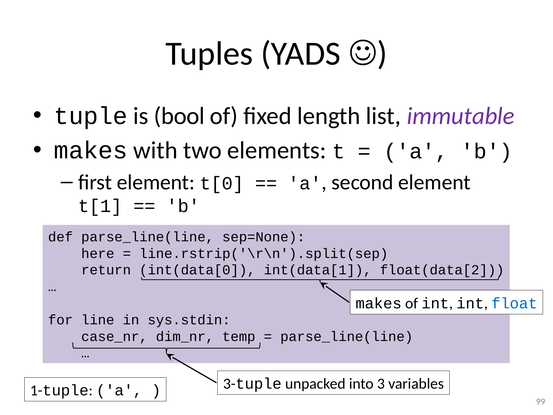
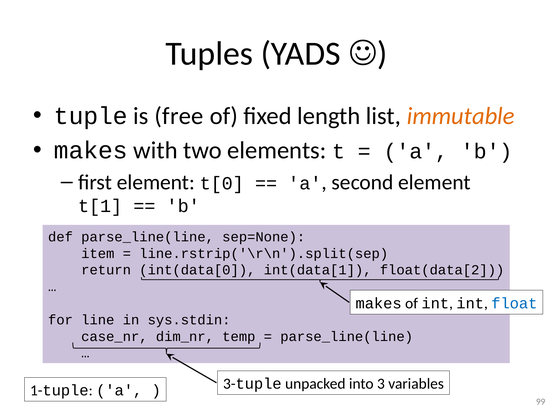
bool: bool -> free (179, 116)
immutable colour: purple -> orange (461, 116)
here: here -> item (98, 253)
